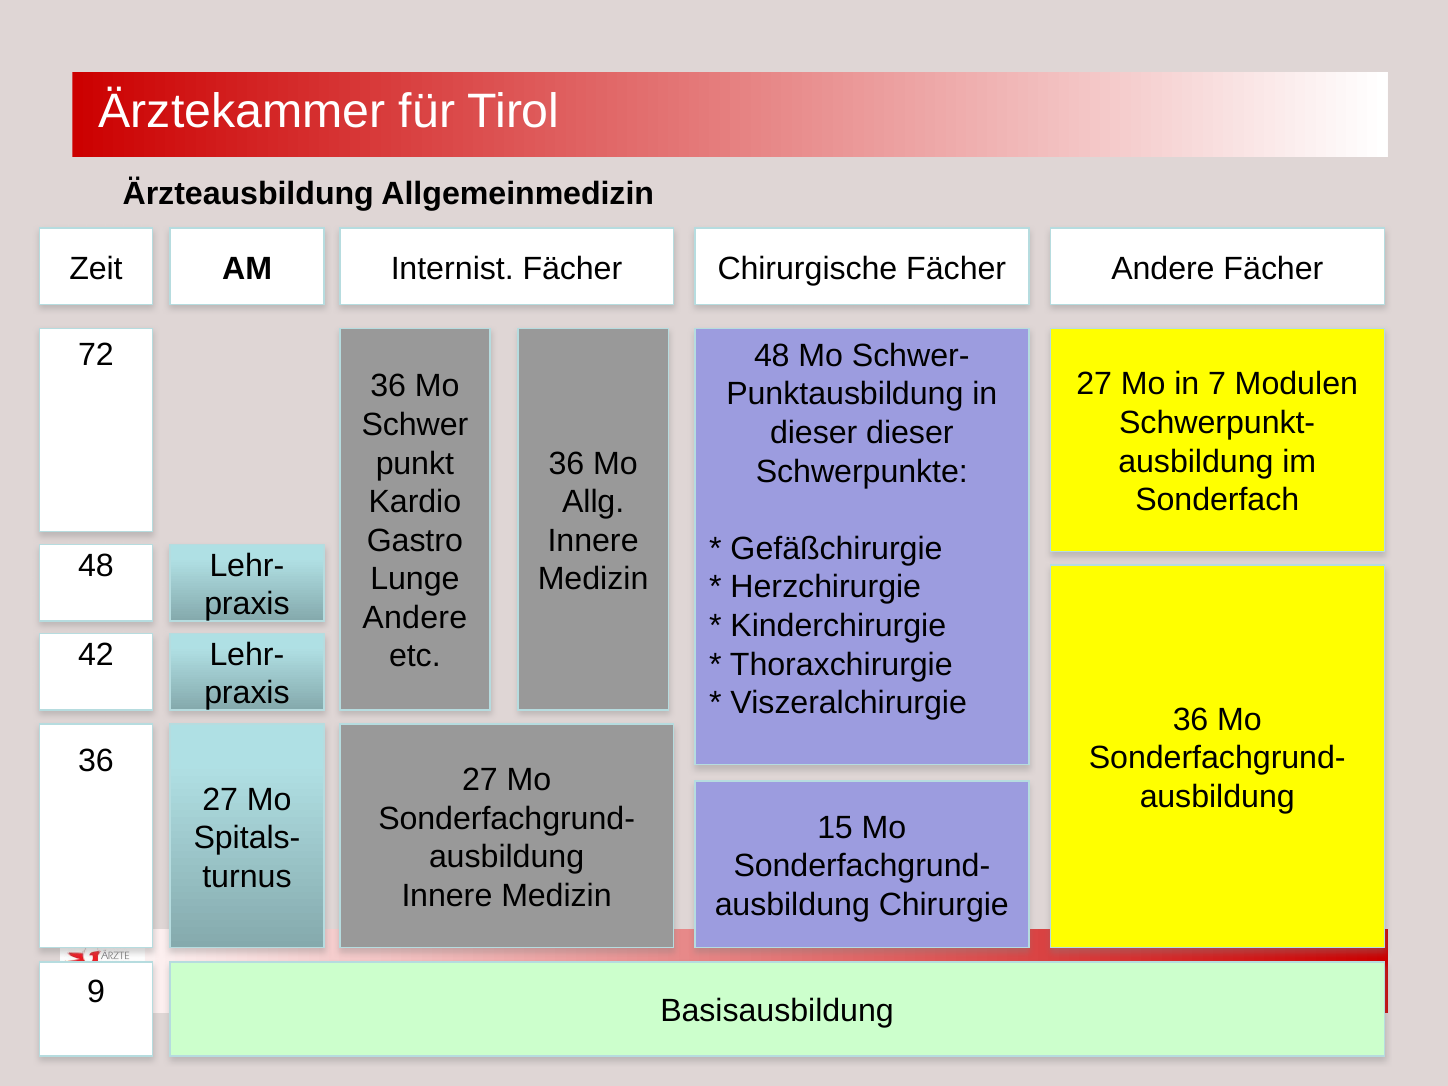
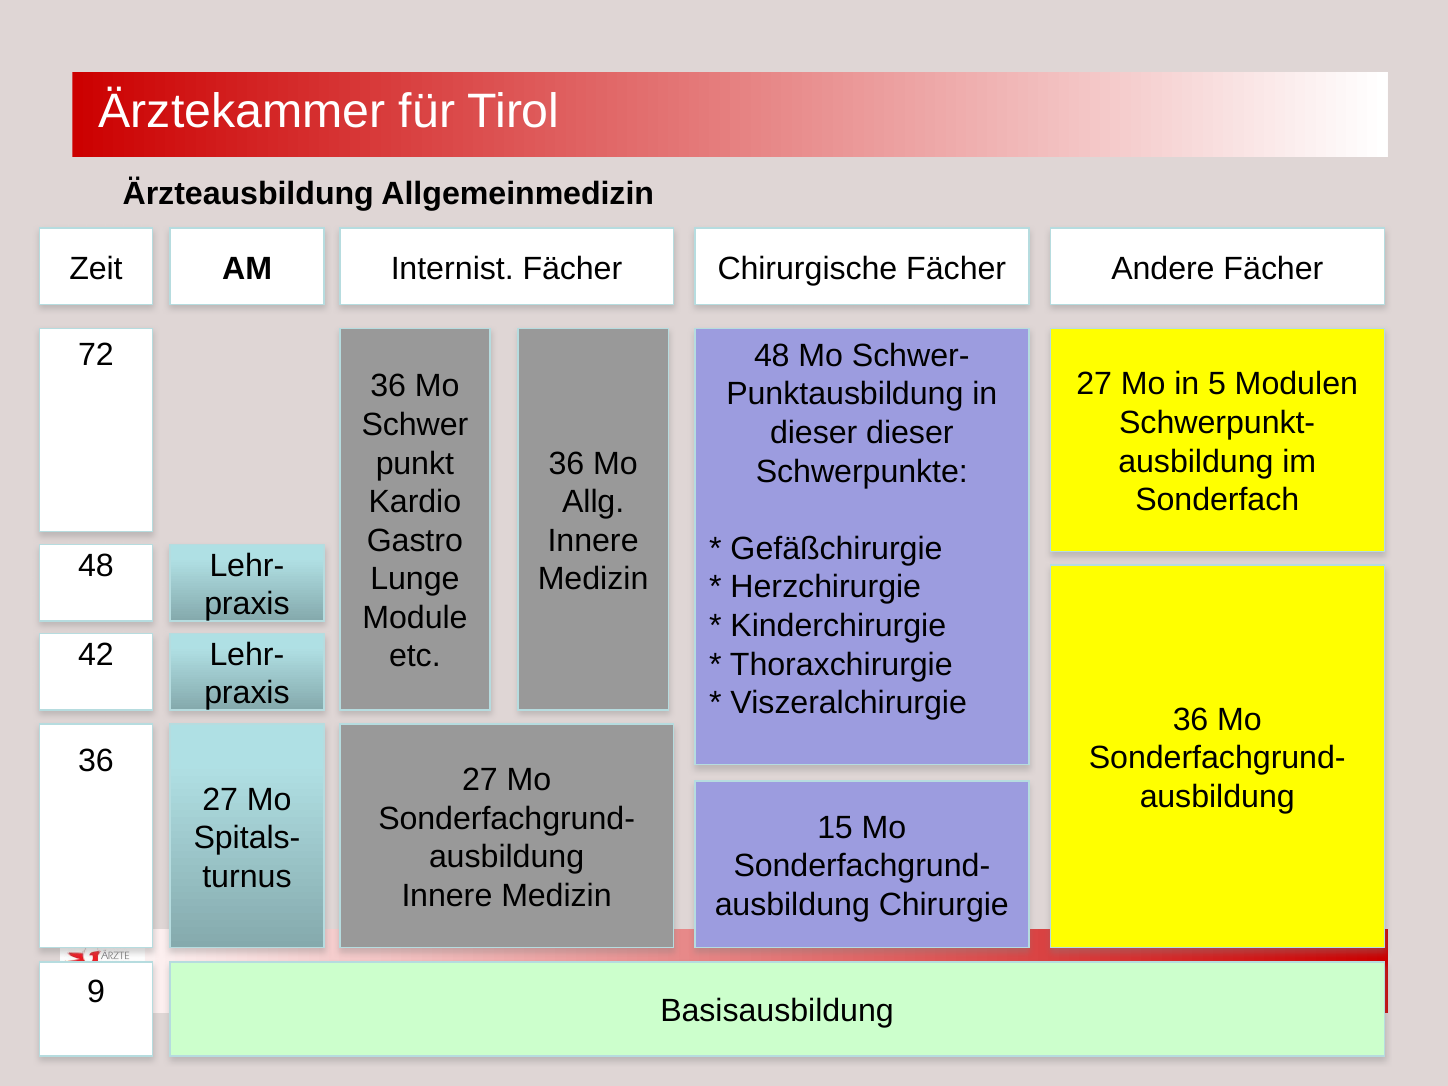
7: 7 -> 5 (1217, 384)
Andere: Andere -> Module (415, 618)
